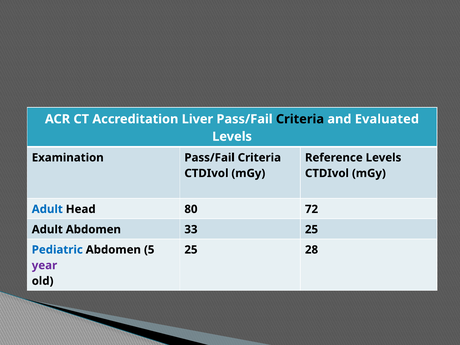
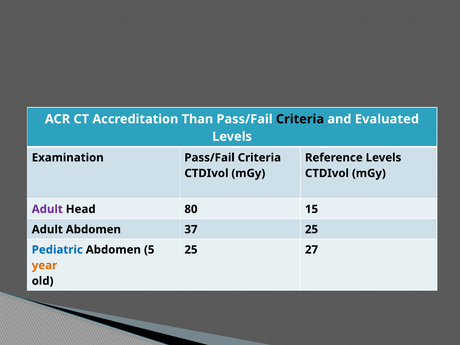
Liver: Liver -> Than (197, 119)
Adult colour: blue -> purple (47, 209)
72: 72 -> 15 (312, 209)
33: 33 -> 37 (191, 229)
28: 28 -> 27 (312, 250)
year colour: purple -> orange (44, 265)
